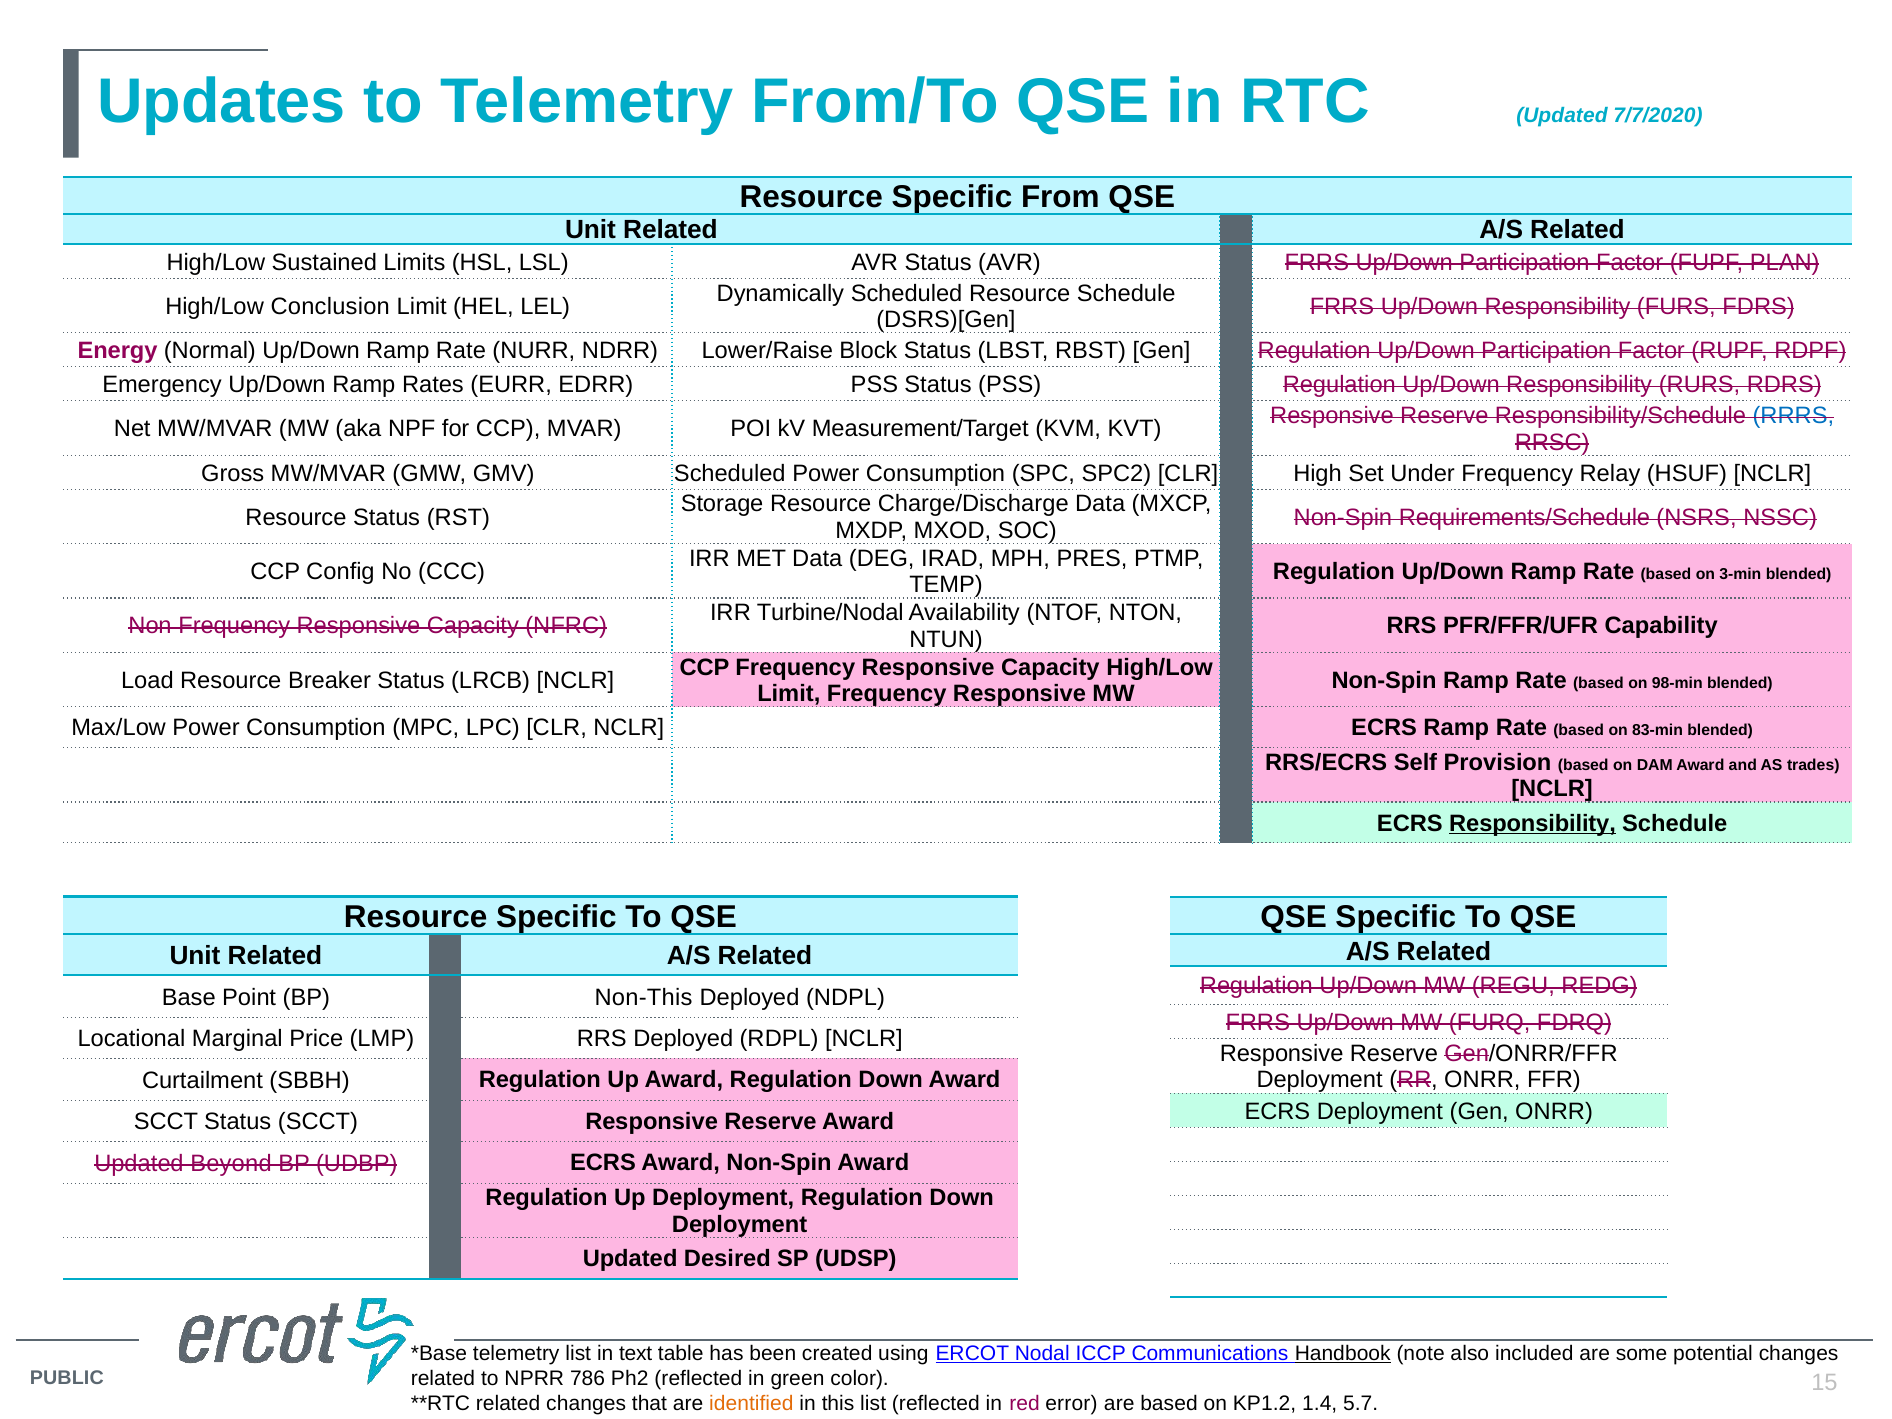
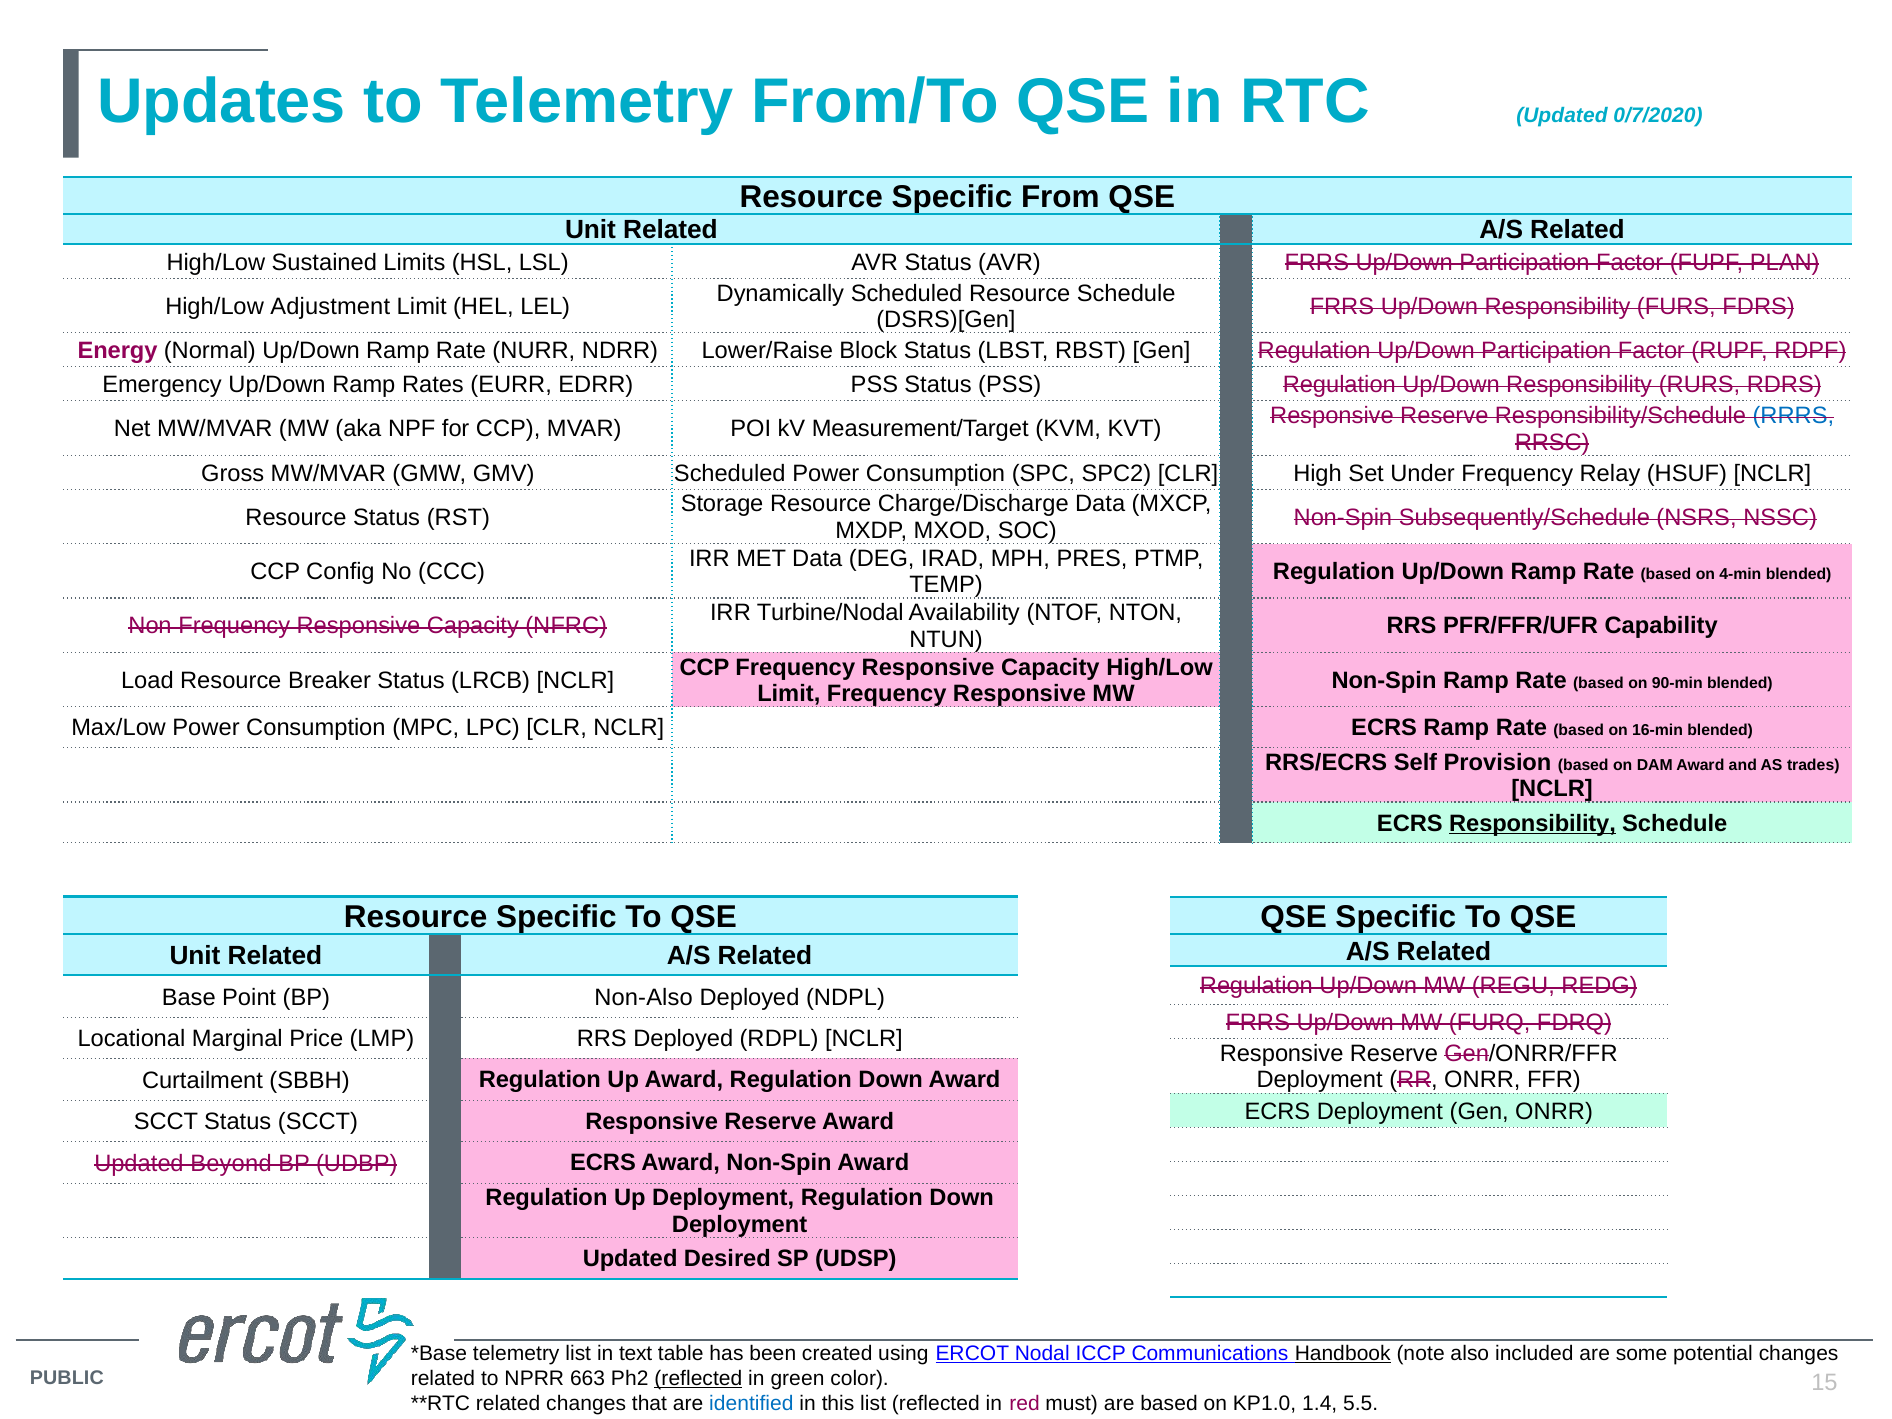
7/7/2020: 7/7/2020 -> 0/7/2020 (1658, 116)
Conclusion: Conclusion -> Adjustment (330, 307)
Requirements/Schedule: Requirements/Schedule -> Subsequently/Schedule (1524, 517)
3-min: 3-min -> 4-min (1740, 574)
98-min: 98-min -> 90-min (1677, 683)
83-min: 83-min -> 16-min (1658, 731)
Non-This: Non-This -> Non-Also (644, 997)
786: 786 -> 663 (588, 1379)
reflected underline: none -> present (698, 1379)
identified colour: orange -> blue (751, 1404)
error: error -> must (1072, 1404)
KP1.2: KP1.2 -> KP1.0 (1265, 1404)
5.7: 5.7 -> 5.5 (1361, 1404)
